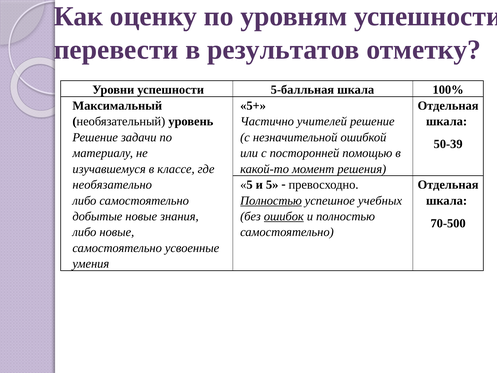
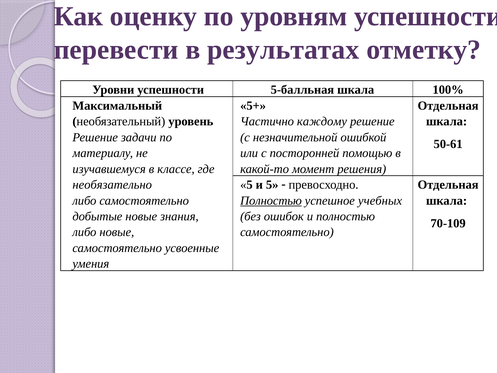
результатов: результатов -> результатах (283, 50)
учителей: учителей -> каждому (322, 121)
50-39: 50-39 -> 50-61 (448, 144)
ошибок underline: present -> none (284, 216)
70-500: 70-500 -> 70-109 (448, 223)
